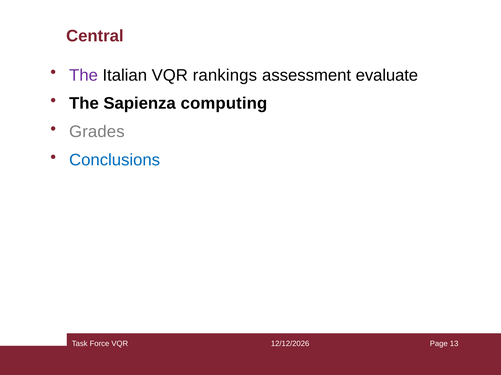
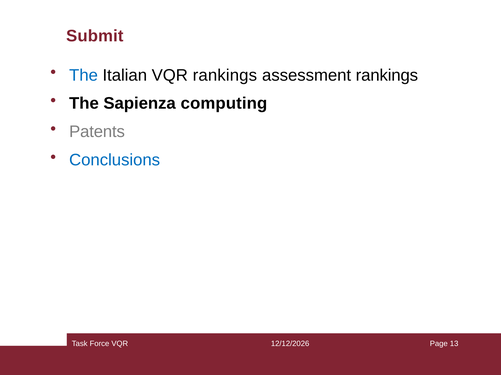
Central: Central -> Submit (95, 36)
The colour: purple -> blue (84, 75)
assessment evaluate: evaluate -> rankings (387, 75)
Grades: Grades -> Patents (97, 132)
